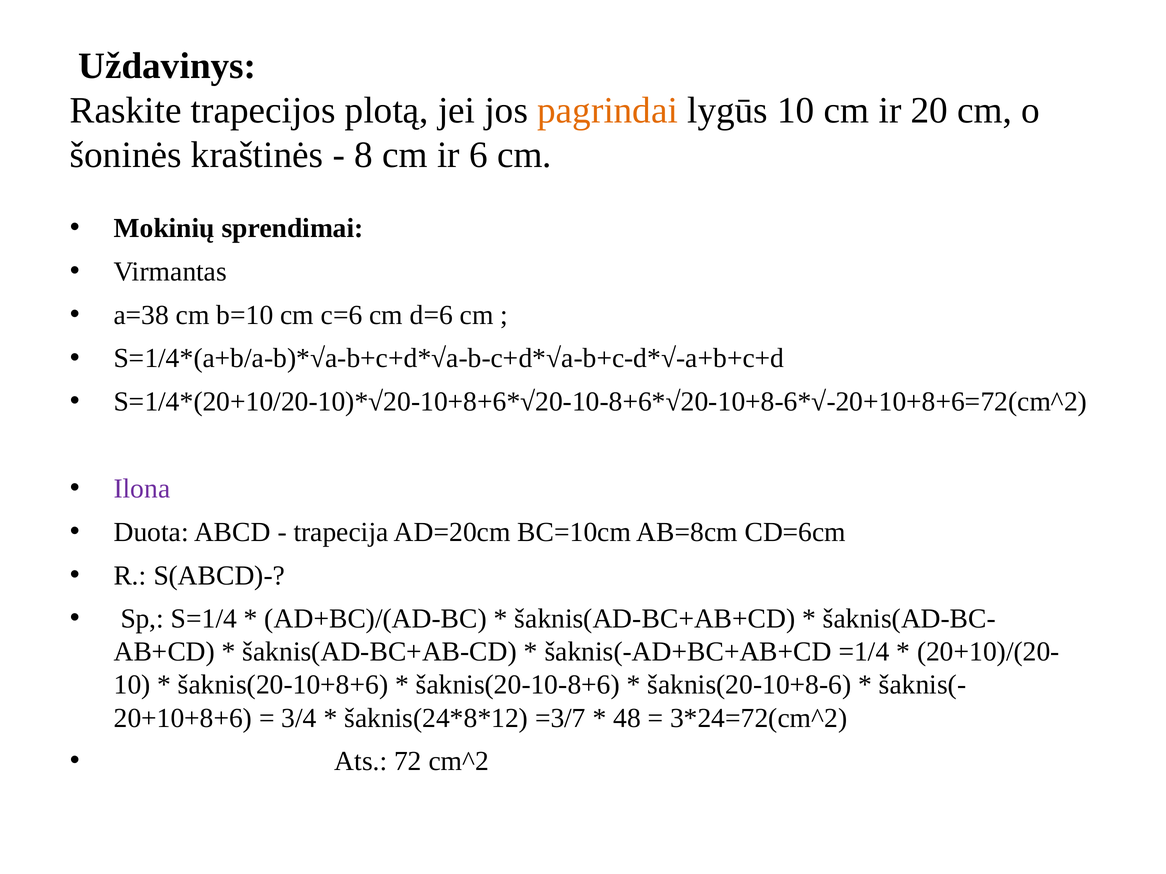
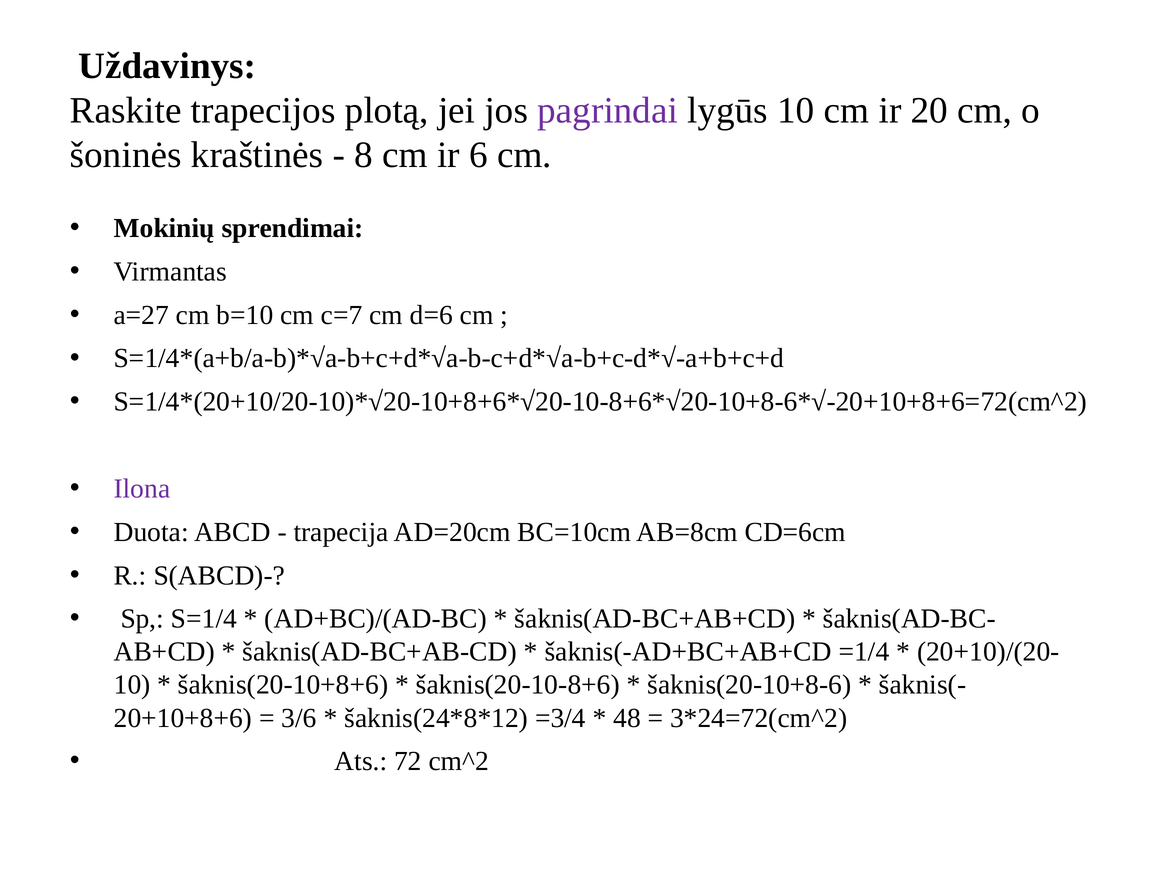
pagrindai colour: orange -> purple (608, 110)
a=38: a=38 -> a=27 (141, 315)
c=6: c=6 -> c=7 (342, 315)
3/4: 3/4 -> 3/6 (299, 718)
=3/7: =3/7 -> =3/4 (560, 718)
